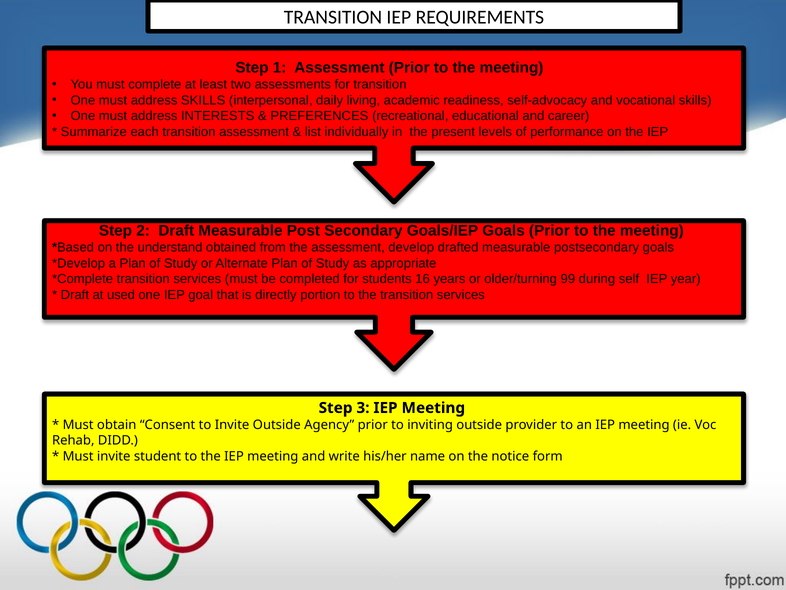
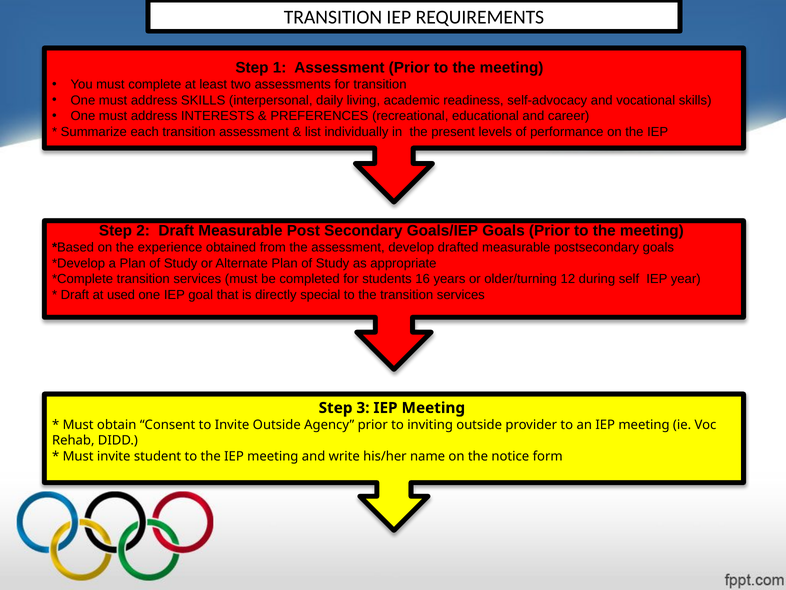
understand: understand -> experience (170, 247)
99: 99 -> 12 (568, 279)
portion: portion -> special (320, 295)
